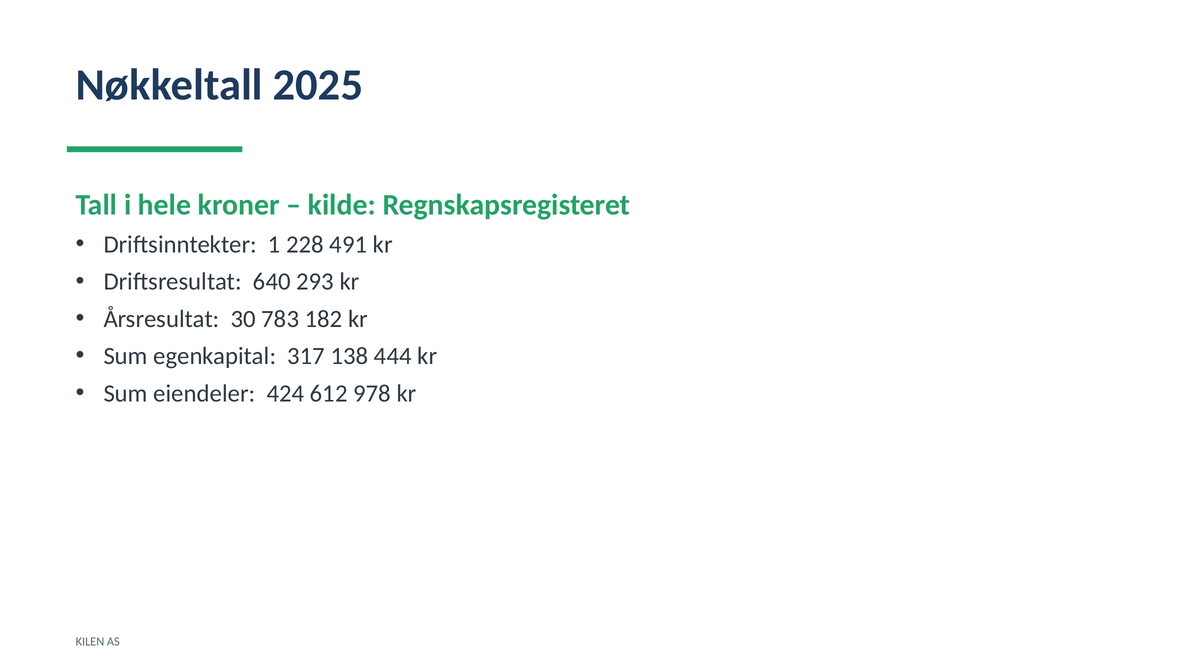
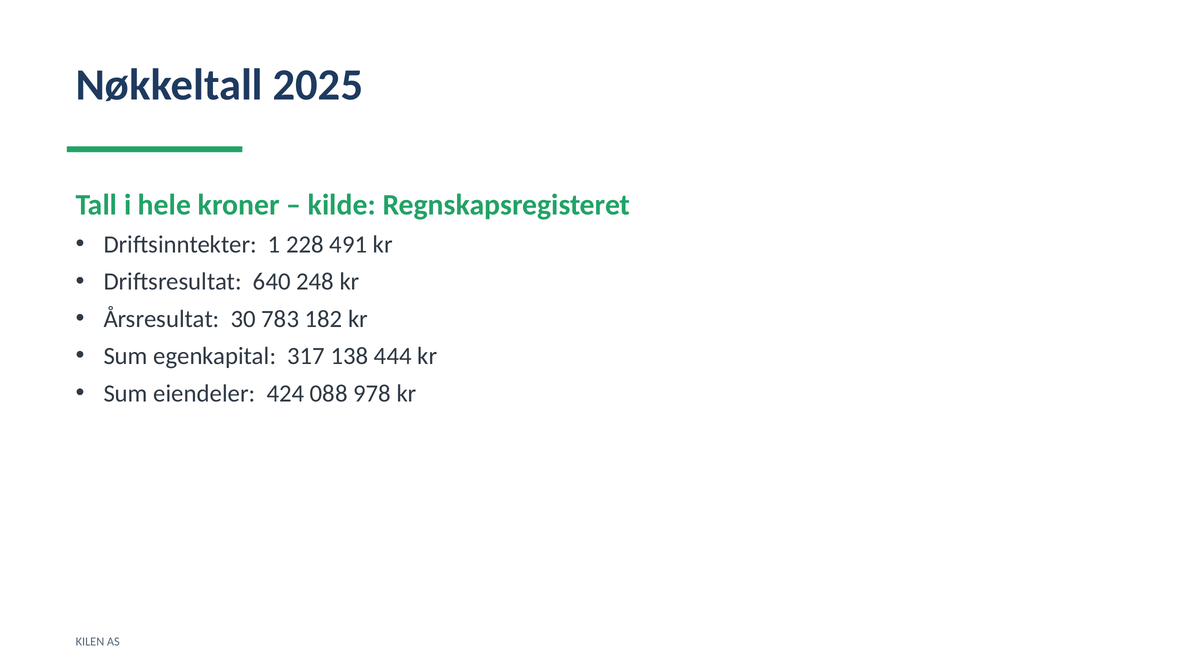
293: 293 -> 248 (315, 282)
612: 612 -> 088 (329, 393)
